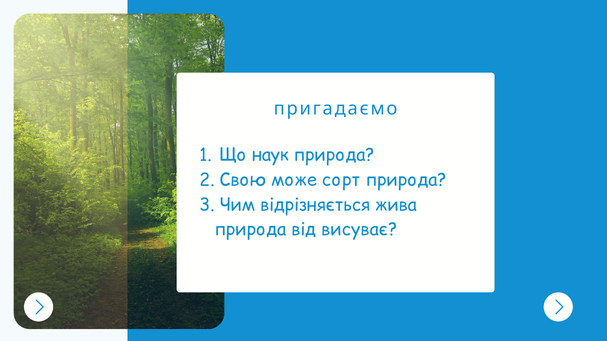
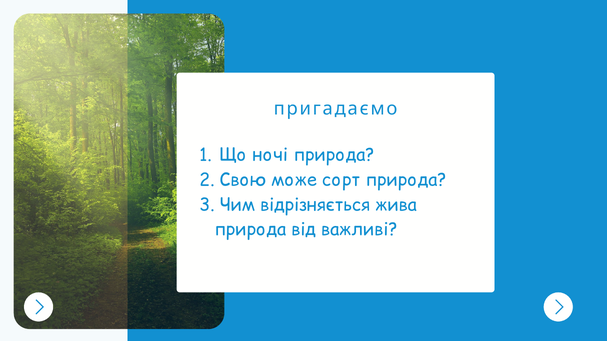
наук: наук -> ночі (270, 155)
висуває: висуває -> важливі (359, 230)
